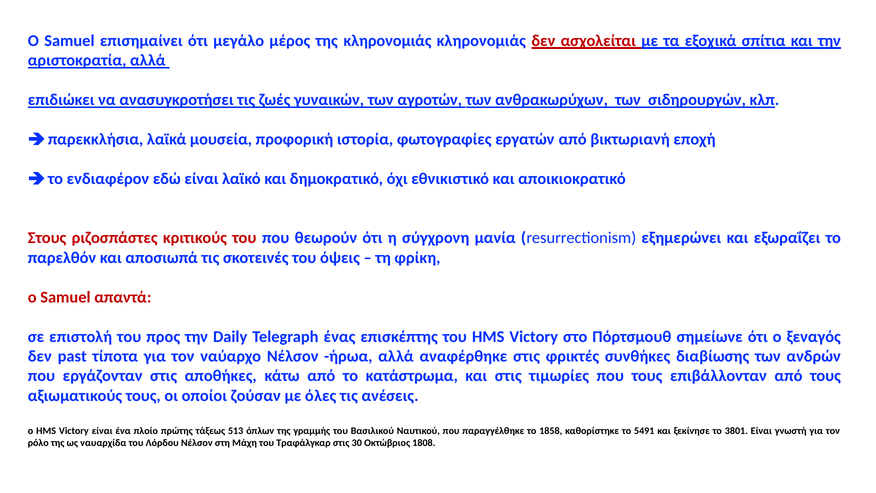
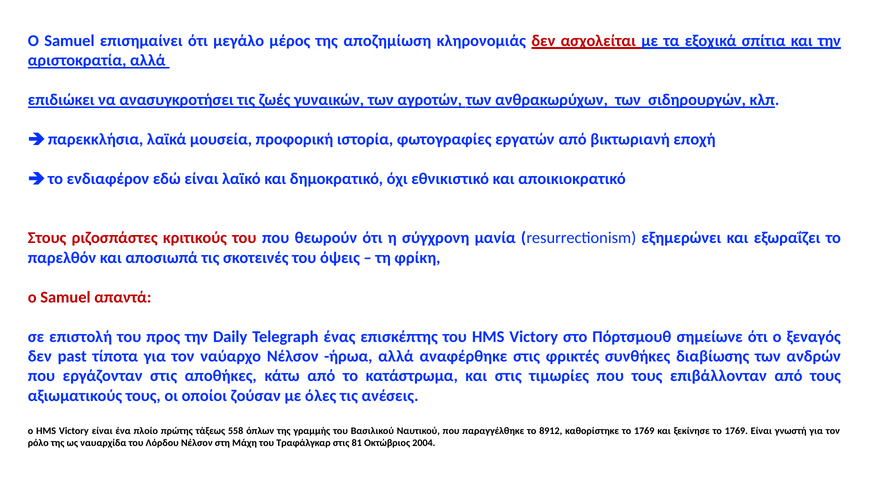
της κληρονομιάς: κληρονομιάς -> αποζημίωση (387, 41)
513: 513 -> 558 (236, 431)
1858: 1858 -> 8912 (551, 431)
καθορίστηκε το 5491: 5491 -> 1769 (644, 431)
ξεκίνησε το 3801: 3801 -> 1769 (736, 431)
30: 30 -> 81 (357, 443)
1808: 1808 -> 2004 (424, 443)
